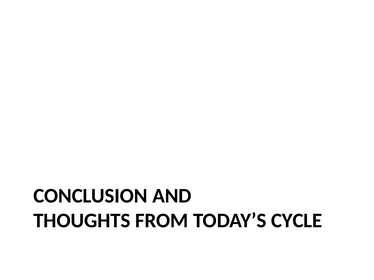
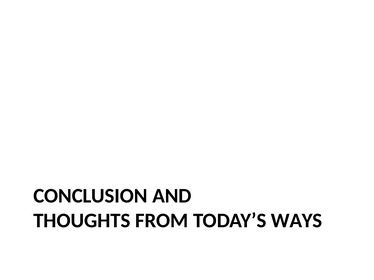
CYCLE: CYCLE -> WAYS (297, 221)
